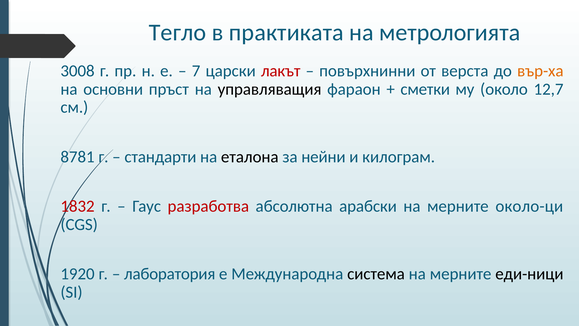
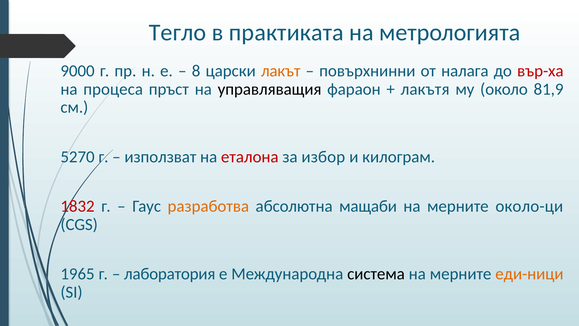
3008: 3008 -> 9000 (78, 71)
7: 7 -> 8 (196, 71)
лакът colour: red -> orange (281, 71)
верста: верста -> налага (465, 71)
вър-ха colour: orange -> red (540, 71)
основни: основни -> процеса (113, 89)
сметки: сметки -> лакътя (425, 89)
12,7: 12,7 -> 81,9 (549, 89)
8781: 8781 -> 5270 (78, 157)
стандарти: стандарти -> използват (160, 157)
еталона colour: black -> red (250, 157)
нейни: нейни -> избор (323, 157)
разработва colour: red -> orange (208, 206)
арабски: арабски -> мащаби (368, 206)
1920: 1920 -> 1965 (78, 274)
еди-ници colour: black -> orange (529, 274)
